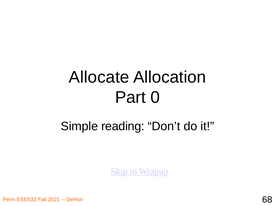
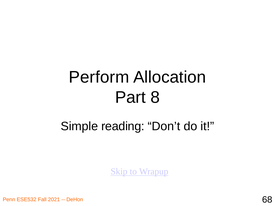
Allocate: Allocate -> Perform (99, 77)
0: 0 -> 8 (155, 97)
